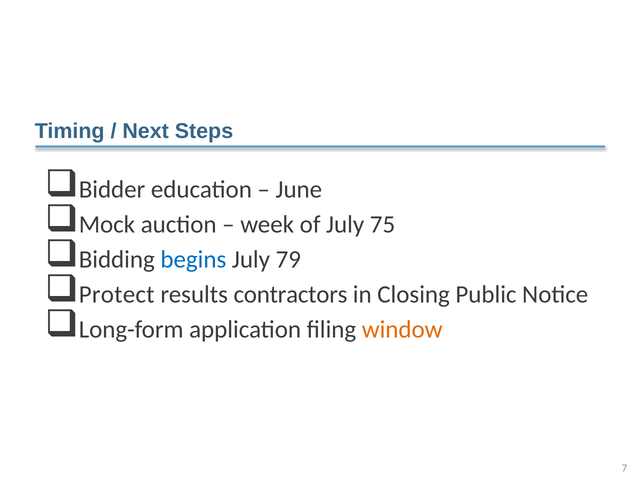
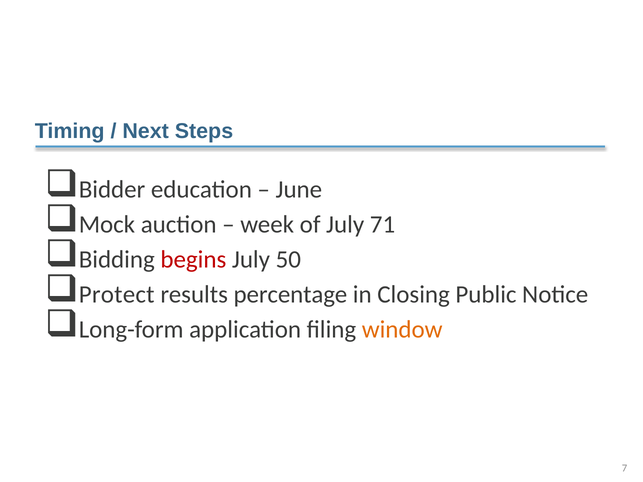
75: 75 -> 71 (383, 225)
begins colour: blue -> red (193, 260)
79: 79 -> 50 (288, 260)
contractors: contractors -> percentage (290, 295)
